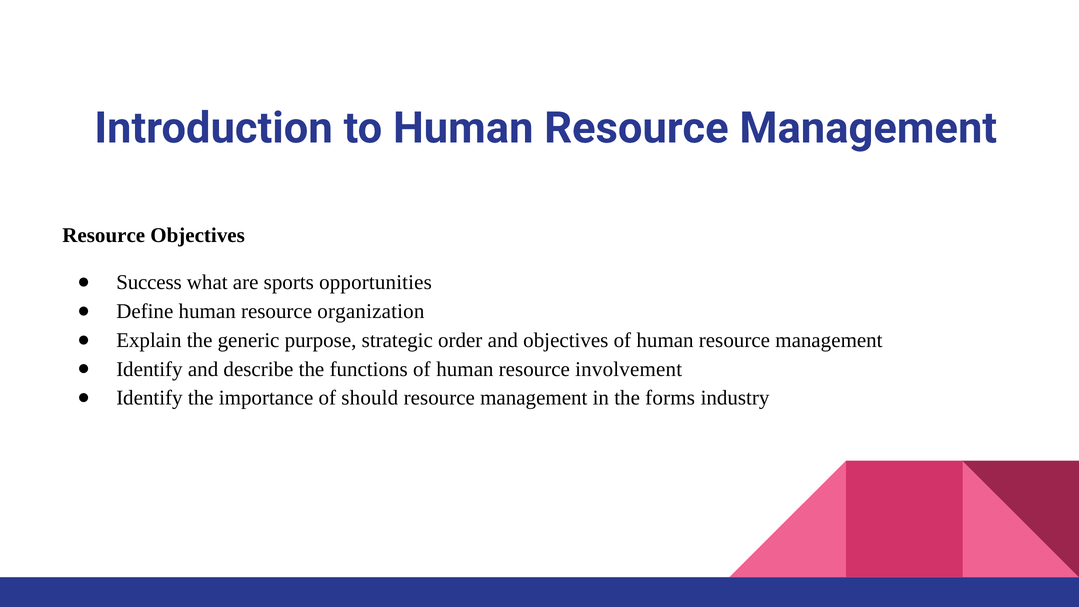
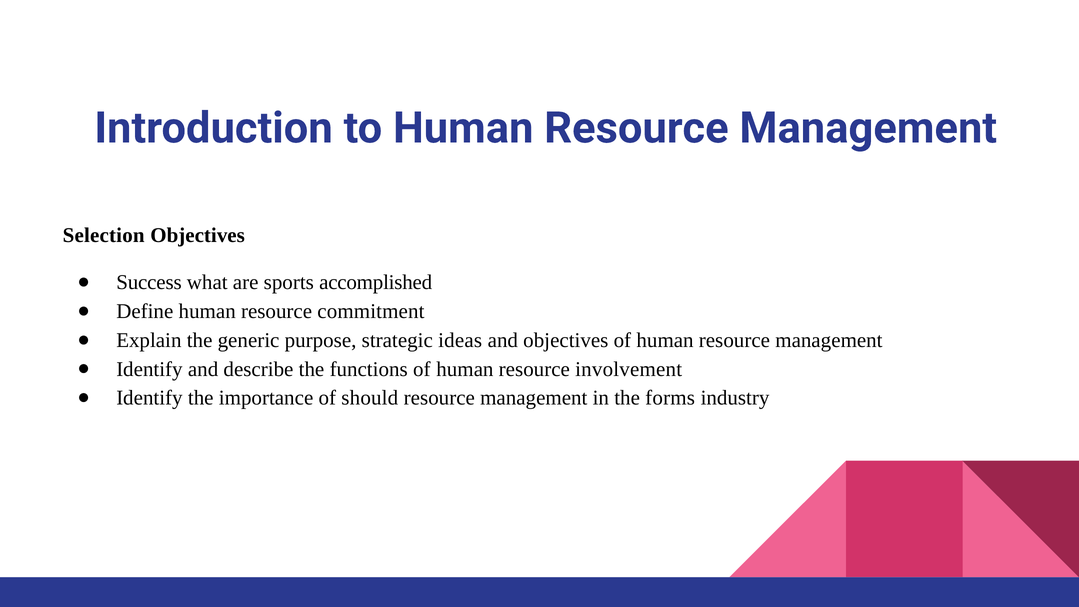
Resource: Resource -> Selection (104, 235)
opportunities: opportunities -> accomplished (376, 282)
organization: organization -> commitment (371, 311)
order: order -> ideas (460, 340)
